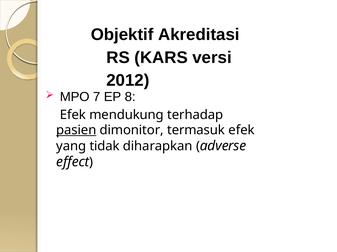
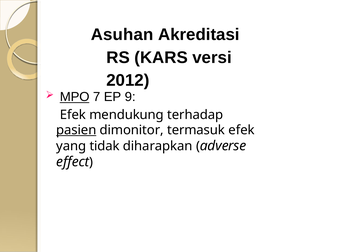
Objektif: Objektif -> Asuhan (122, 35)
MPO underline: none -> present (75, 97)
8: 8 -> 9 (130, 97)
